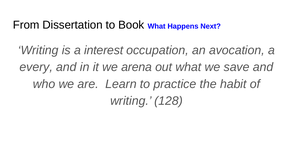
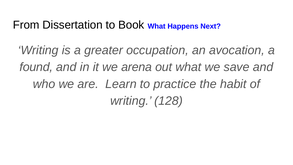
interest: interest -> greater (104, 50)
every: every -> found (36, 67)
